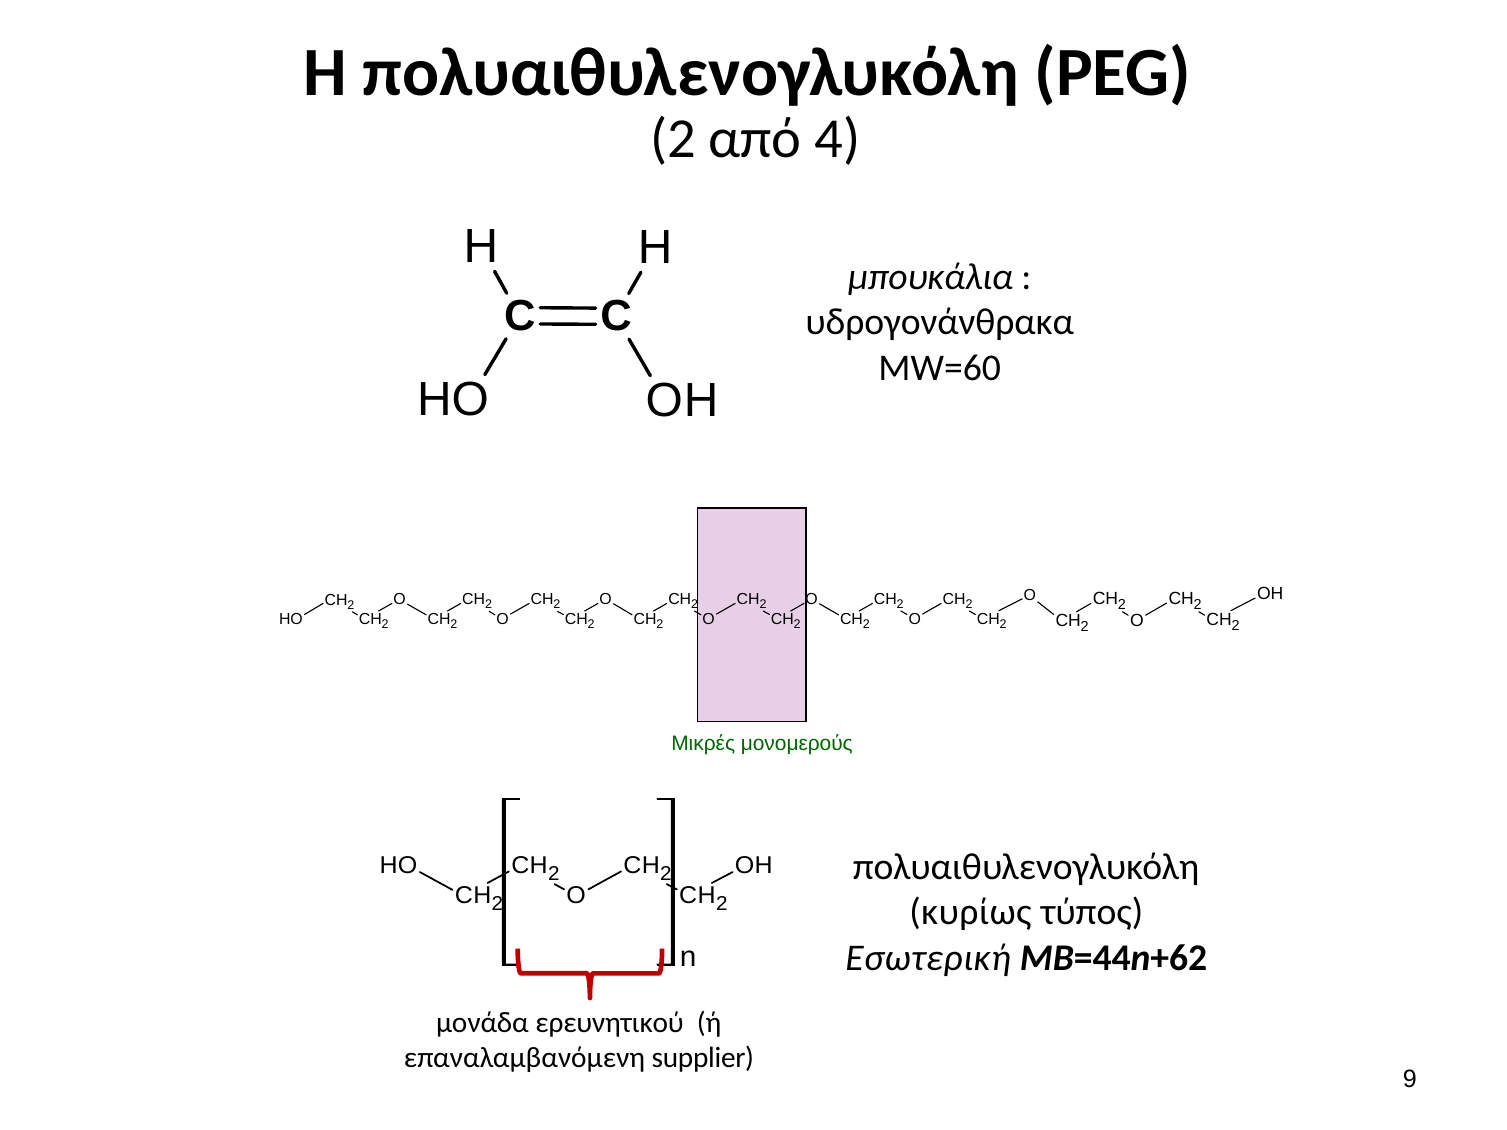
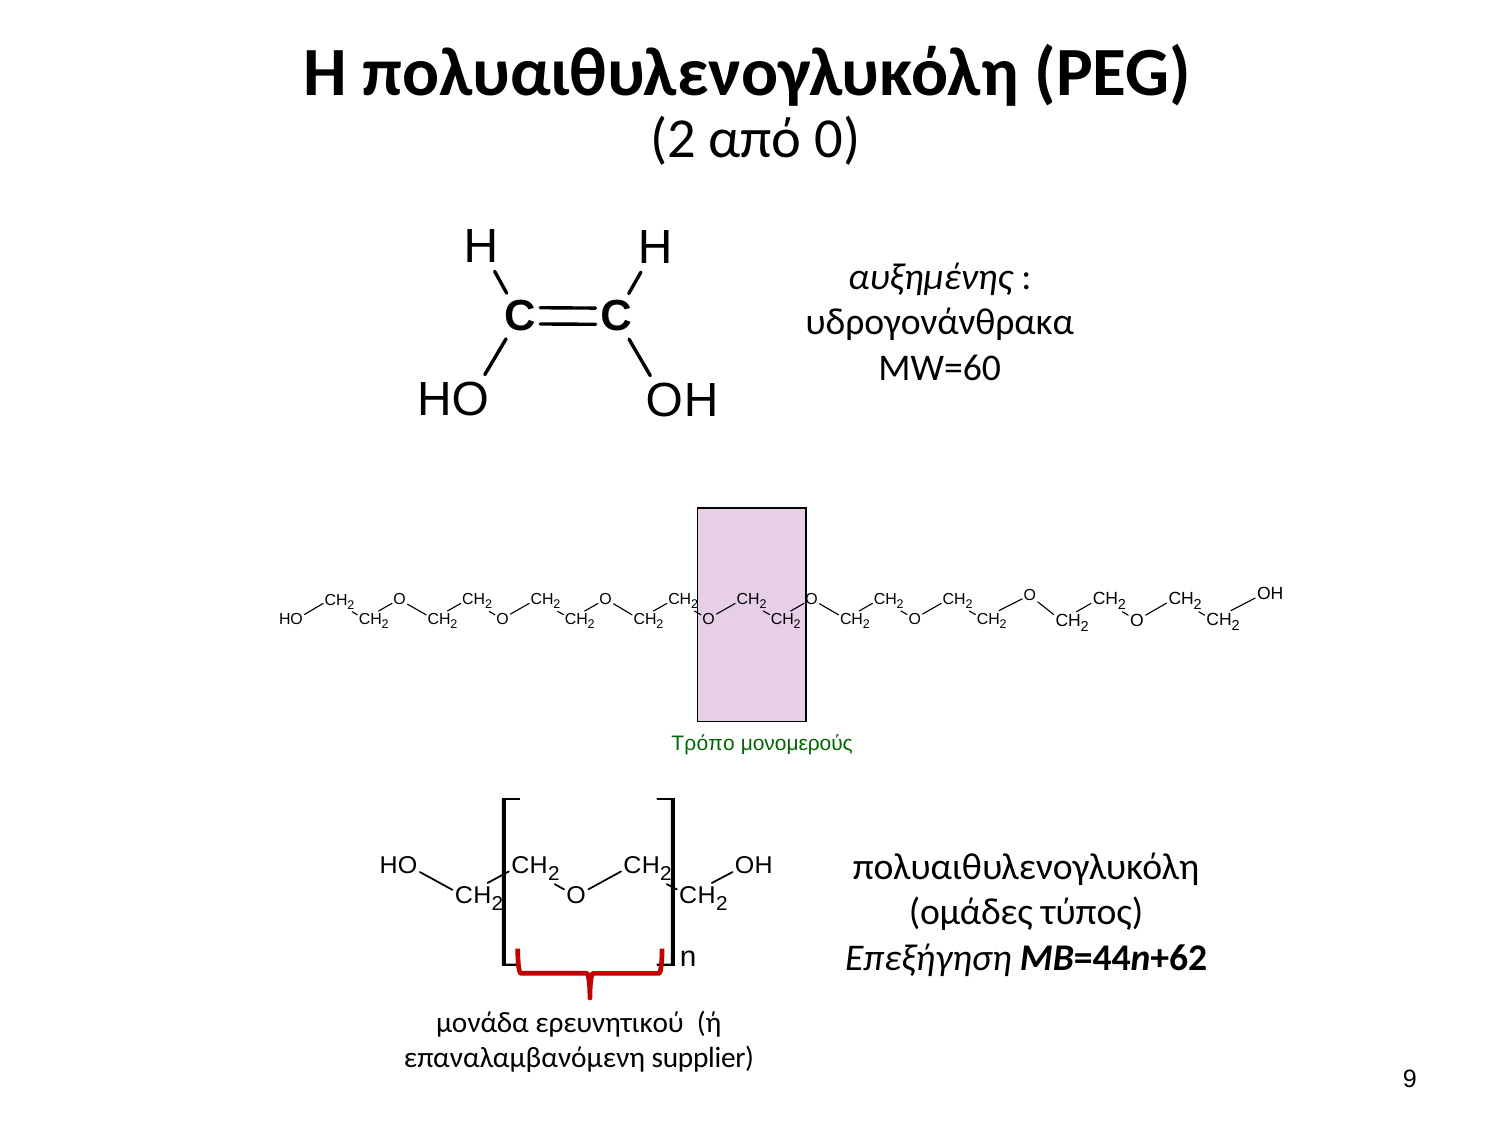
4: 4 -> 0 (837, 139)
μπουκάλια: μπουκάλια -> αυξημένης (931, 277)
Μικρές: Μικρές -> Τρόπο (703, 743)
κυρίως: κυρίως -> ομάδες (971, 913)
Εσωτερική: Εσωτερική -> Επεξήγηση (928, 958)
